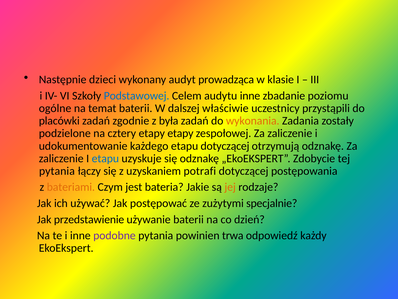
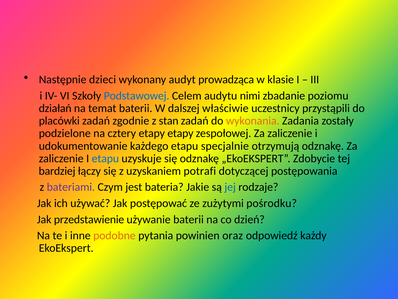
audytu inne: inne -> nimi (250, 96)
ogólne: ogólne -> działań (55, 108)
była: była -> stan (169, 121)
etapu dotyczącej: dotyczącej -> specjalnie (225, 146)
pytania: pytania -> bardziej (57, 171)
bateriami colour: orange -> purple (71, 187)
jej colour: orange -> blue (230, 187)
specjalnie: specjalnie -> pośrodku (272, 203)
podobne colour: purple -> orange (114, 235)
trwa: trwa -> oraz (233, 235)
